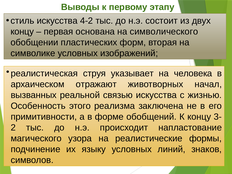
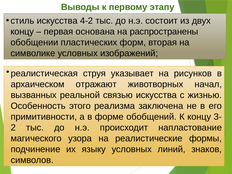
символического: символического -> распространены (164, 32)
человека: человека -> рисунков (193, 73)
